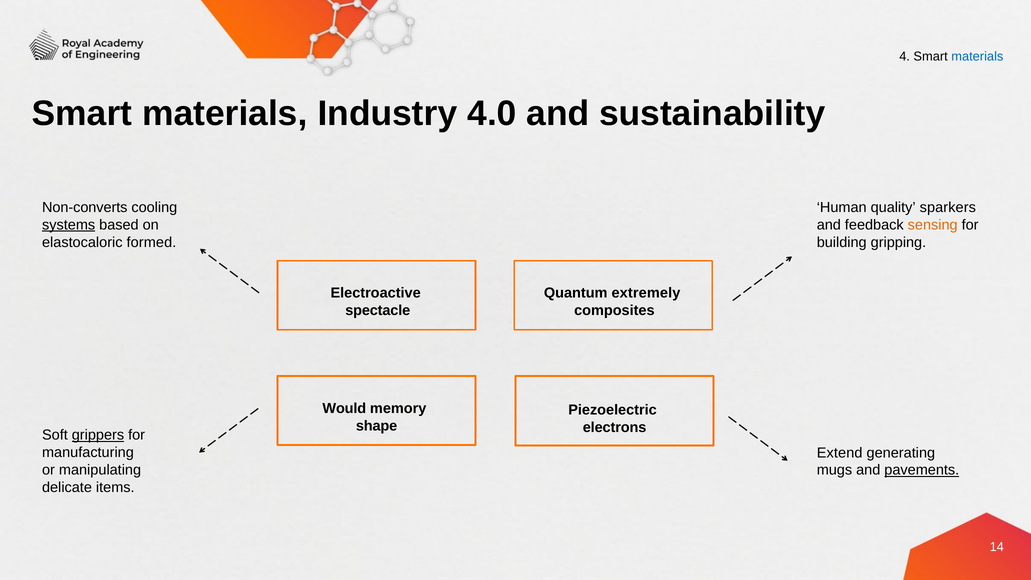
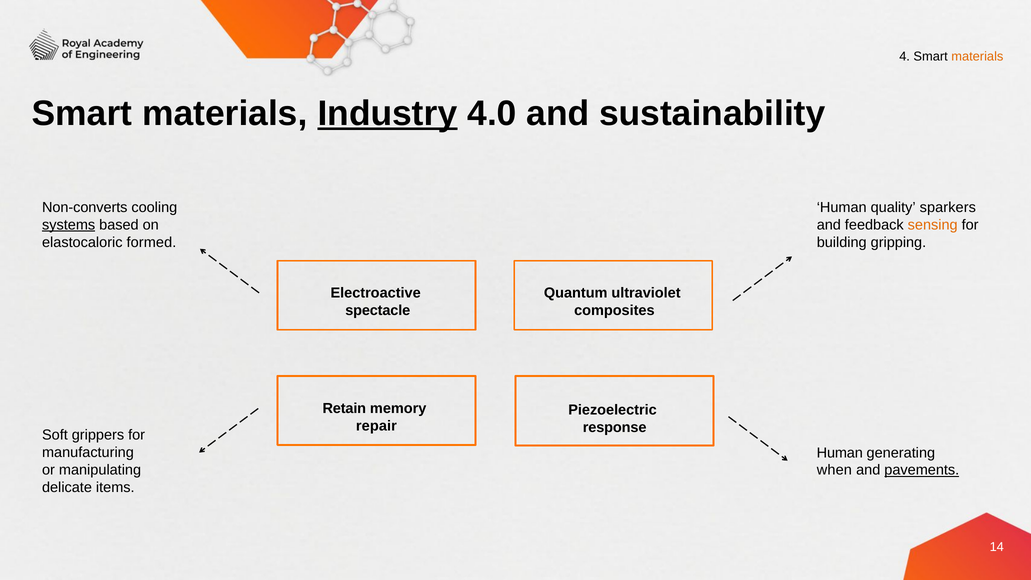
materials colour: blue -> orange (977, 57)
Industry underline: none -> present (387, 114)
extremely: extremely -> ultraviolet (646, 293)
Would: Would -> Retain (344, 408)
shape: shape -> repair (376, 426)
electrons: electrons -> response (615, 427)
grippers underline: present -> none (98, 435)
Extend: Extend -> Human (840, 453)
mugs: mugs -> when (834, 470)
